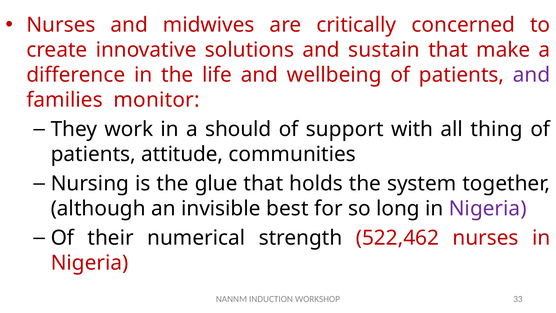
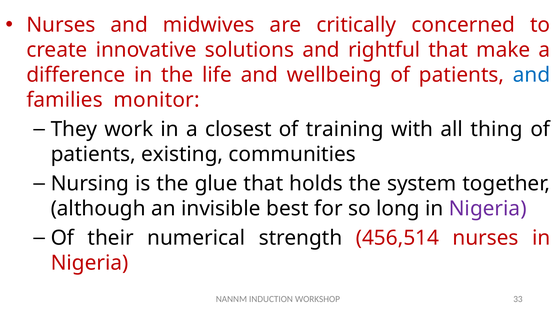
sustain: sustain -> rightful (384, 50)
and colour: purple -> blue (532, 75)
should: should -> closest (238, 129)
support: support -> training (345, 129)
attitude: attitude -> existing (182, 154)
522,462: 522,462 -> 456,514 (397, 238)
